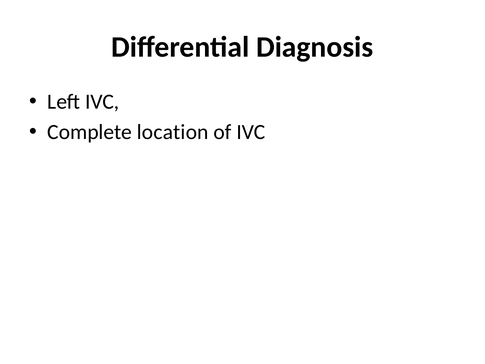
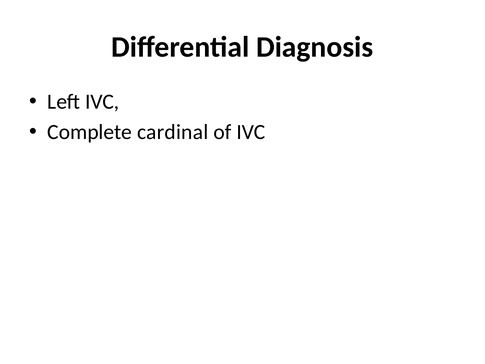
location: location -> cardinal (173, 132)
